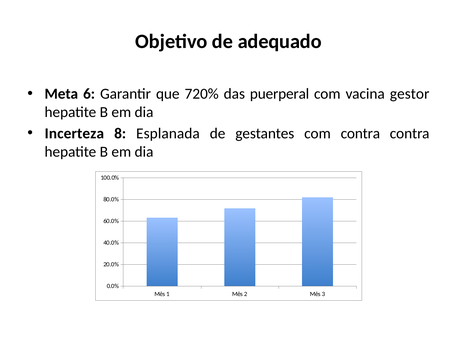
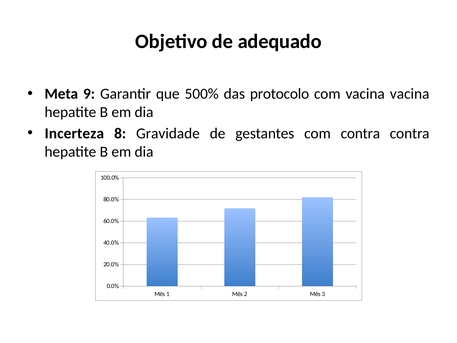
6: 6 -> 9 (89, 94)
720%: 720% -> 500% (202, 94)
puerperal: puerperal -> protocolo (280, 94)
vacina gestor: gestor -> vacina (410, 94)
Esplanada: Esplanada -> Gravidade (168, 133)
